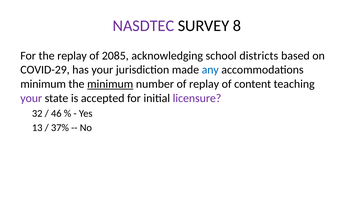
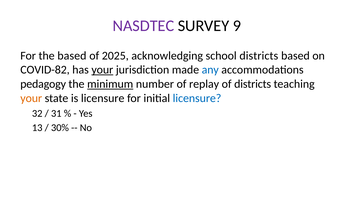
8: 8 -> 9 (237, 26)
the replay: replay -> based (72, 56)
2085: 2085 -> 2025 (115, 56)
COVID-29: COVID-29 -> COVID-82 (45, 70)
your underline: none -> present (102, 70)
minimum: minimum -> pedagogy (43, 84)
of content: content -> districts (253, 84)
your colour: purple -> orange (31, 98)
is accepted: accepted -> licensure (103, 98)
licensure colour: purple -> blue (197, 98)
46: 46 -> 31 (56, 113)
37%: 37% -> 30% (60, 128)
